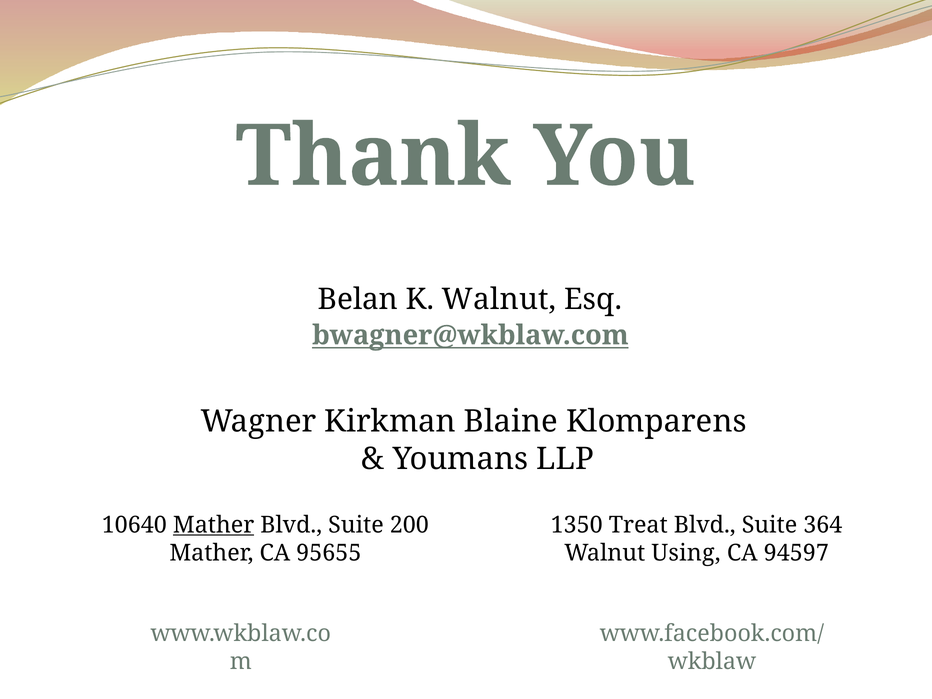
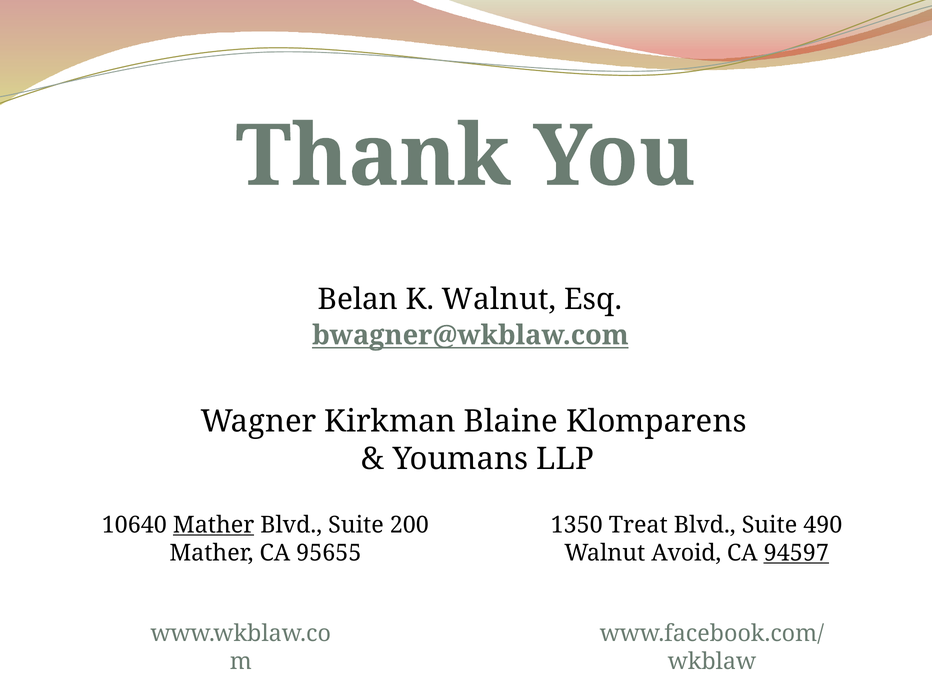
364: 364 -> 490 (823, 525)
Using: Using -> Avoid (686, 553)
94597 underline: none -> present (796, 553)
